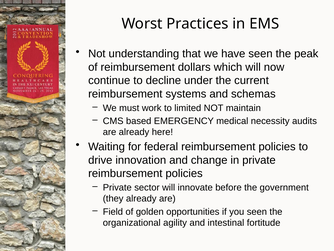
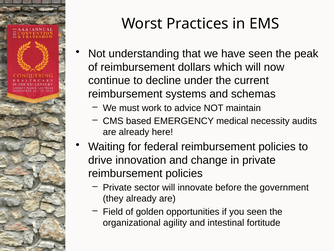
limited: limited -> advice (188, 108)
